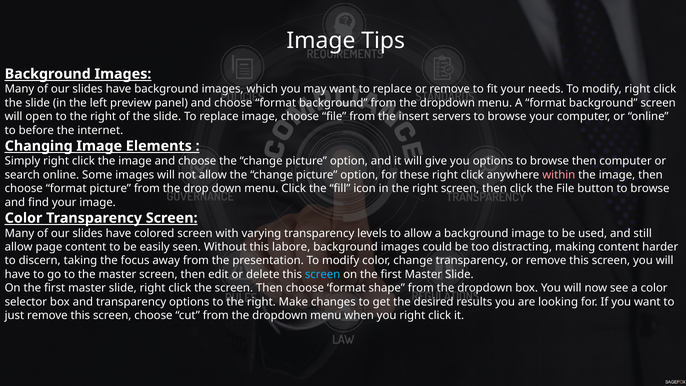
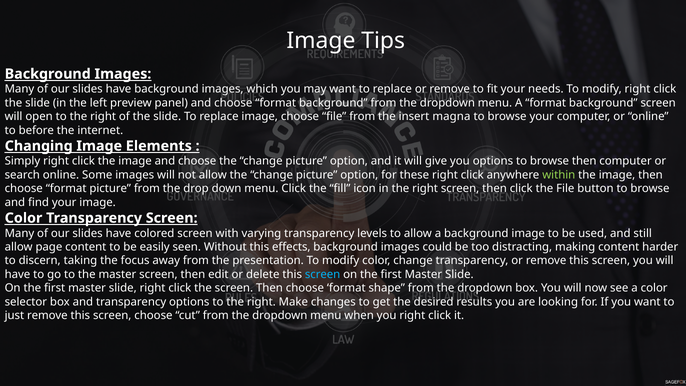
servers: servers -> magna (451, 117)
within colour: pink -> light green (559, 175)
labore: labore -> effects (291, 247)
